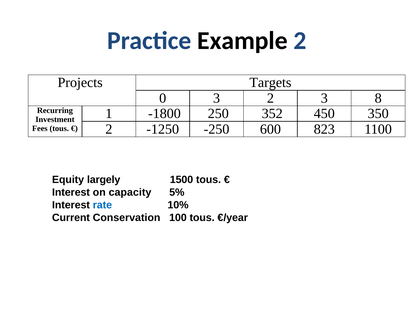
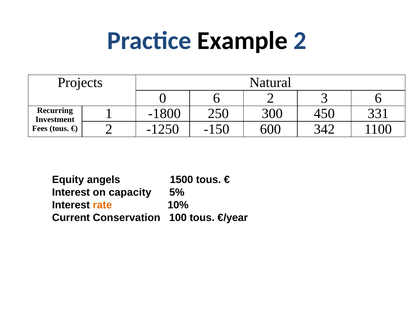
Targets: Targets -> Natural (270, 83)
0 3: 3 -> 6 (217, 98)
3 8: 8 -> 6 (378, 98)
352: 352 -> 300 (272, 114)
350: 350 -> 331 (378, 114)
-250: -250 -> -150 (217, 129)
823: 823 -> 342 (324, 129)
largely: largely -> angels (104, 180)
rate colour: blue -> orange (102, 205)
